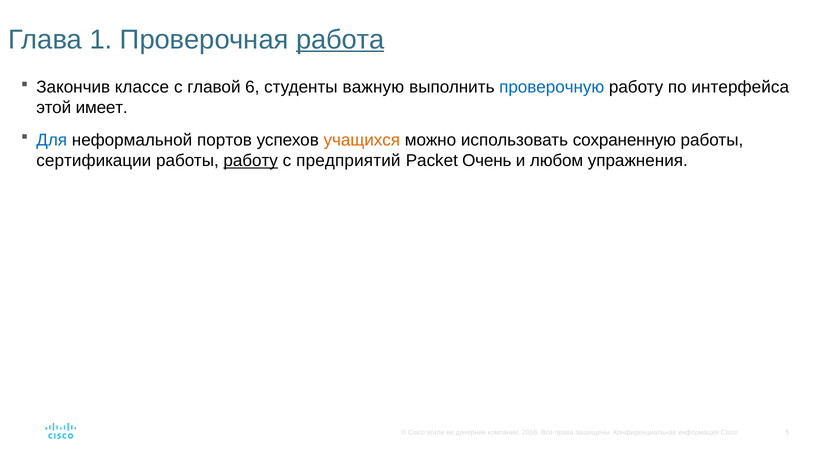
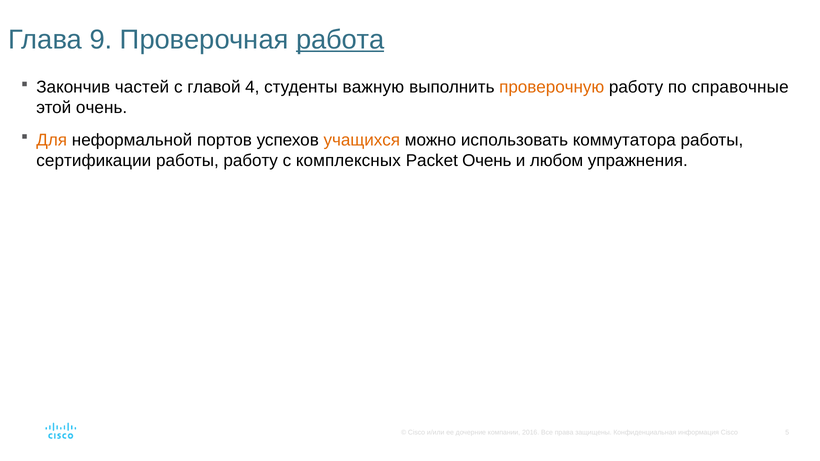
1: 1 -> 9 (101, 40)
классе: классе -> частей (142, 87)
6: 6 -> 4 (252, 87)
проверочную colour: blue -> orange (552, 87)
интерфейса: интерфейса -> справочные (740, 87)
этой имеет: имеет -> очень (102, 108)
Для colour: blue -> orange (52, 140)
сохраненную: сохраненную -> коммутатора (624, 140)
работу underline: present -> none (251, 161)
предприятий: предприятий -> комплексных (348, 161)
